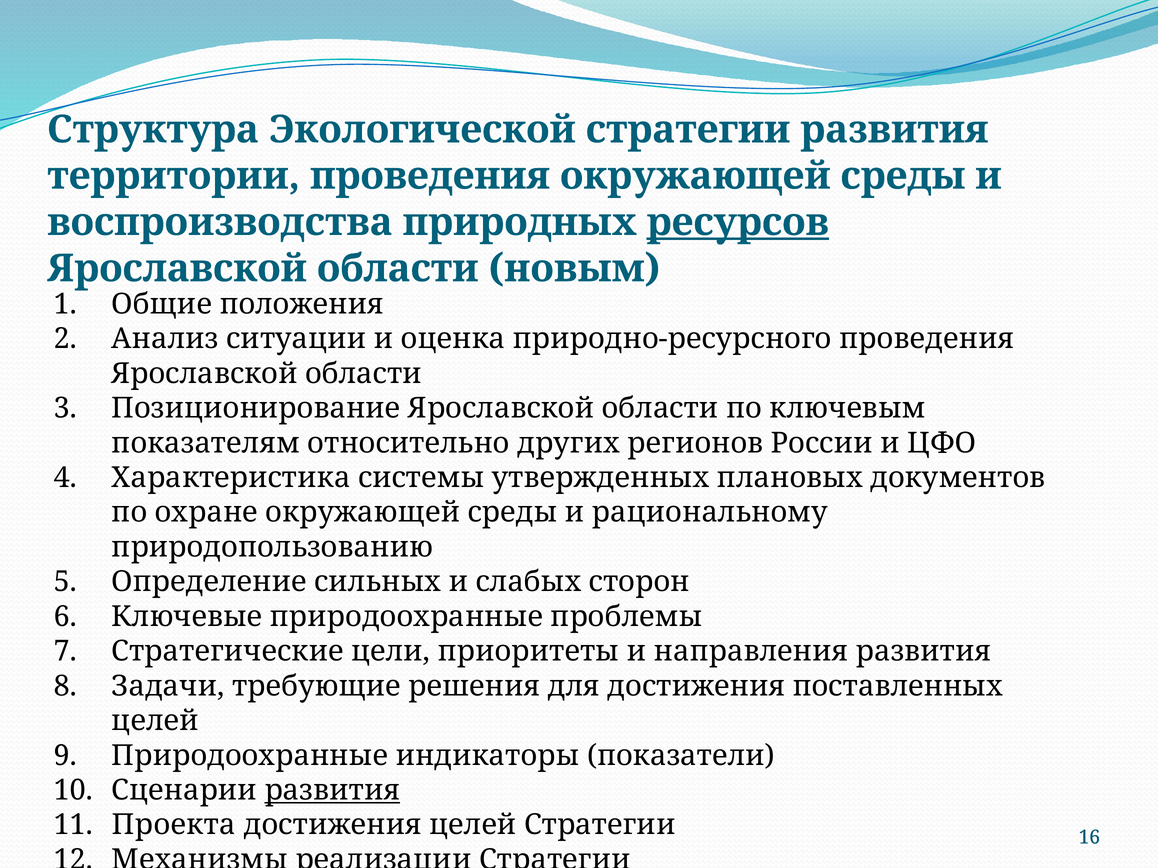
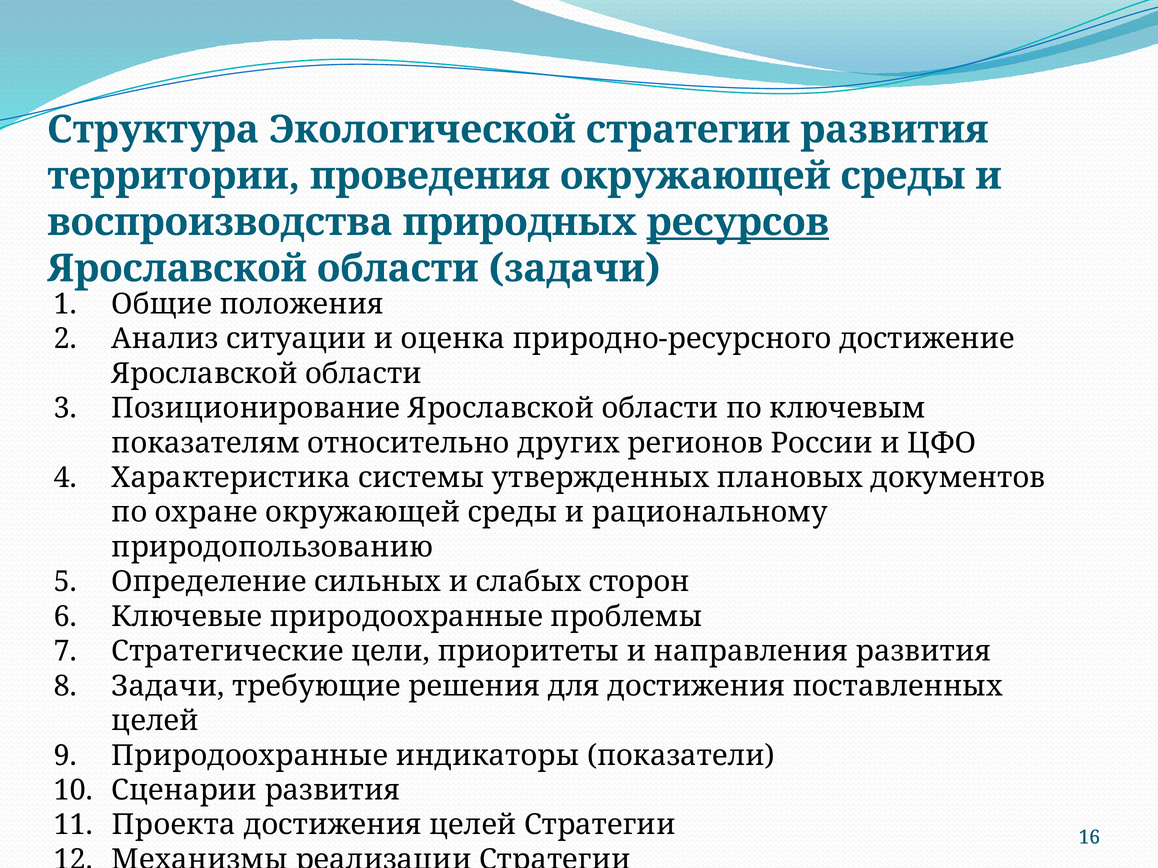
области новым: новым -> задачи (575, 269)
природно-ресурсного проведения: проведения -> достижение (927, 339)
развития underline: present -> none (332, 791)
